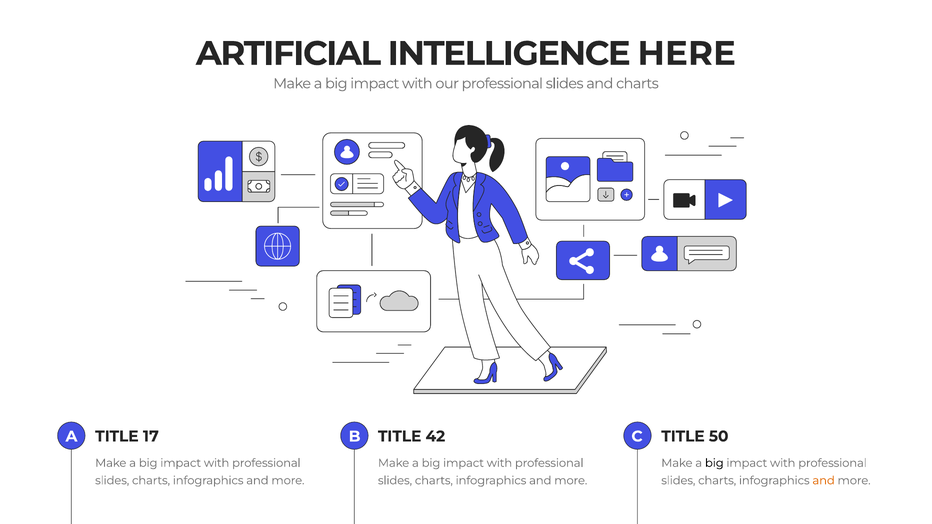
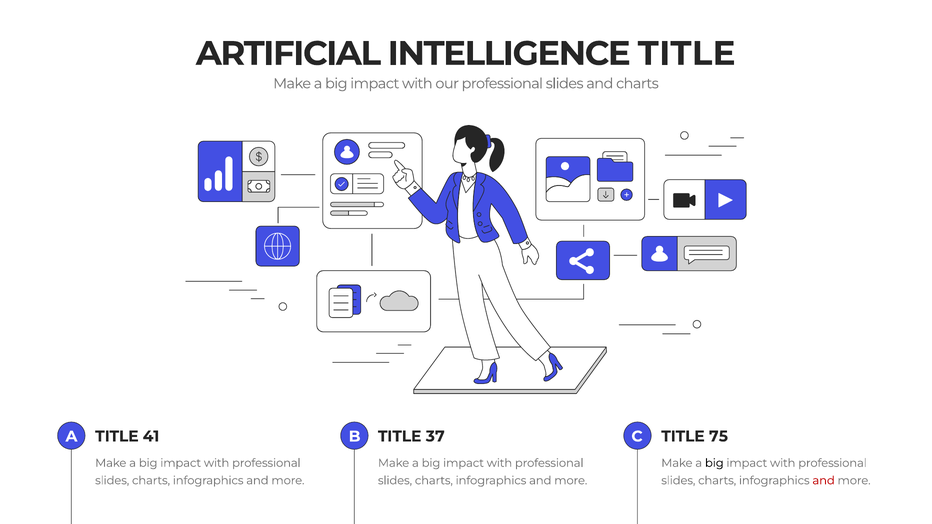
INTELLIGENCE HERE: HERE -> TITLE (687, 54)
17: 17 -> 41 (151, 437)
42: 42 -> 37 (435, 437)
50: 50 -> 75 (719, 437)
and colour: orange -> red (824, 481)
